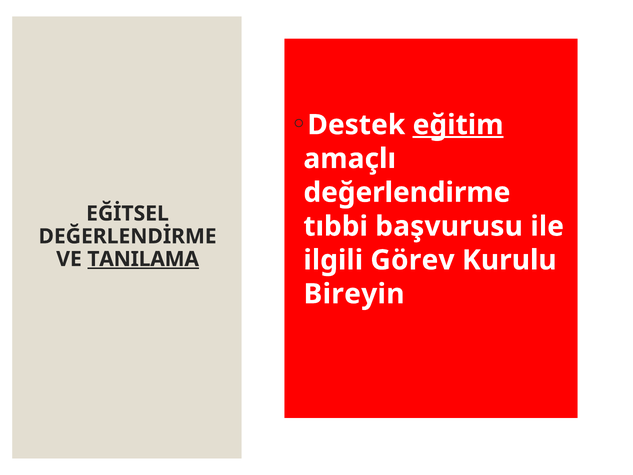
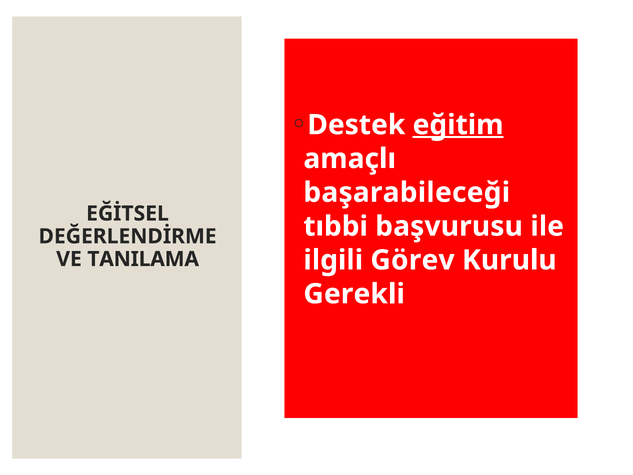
değerlendirme: değerlendirme -> başarabileceği (407, 192)
TANILAMA underline: present -> none (143, 259)
Bireyin: Bireyin -> Gerekli (354, 294)
